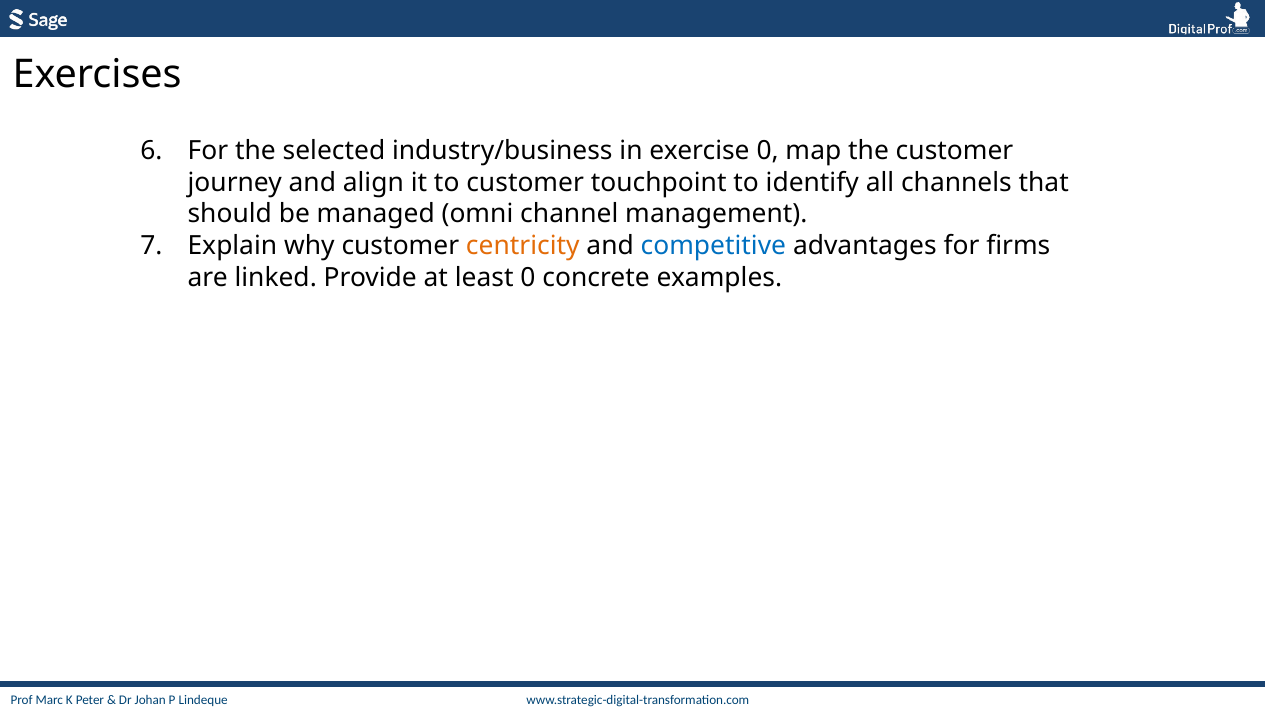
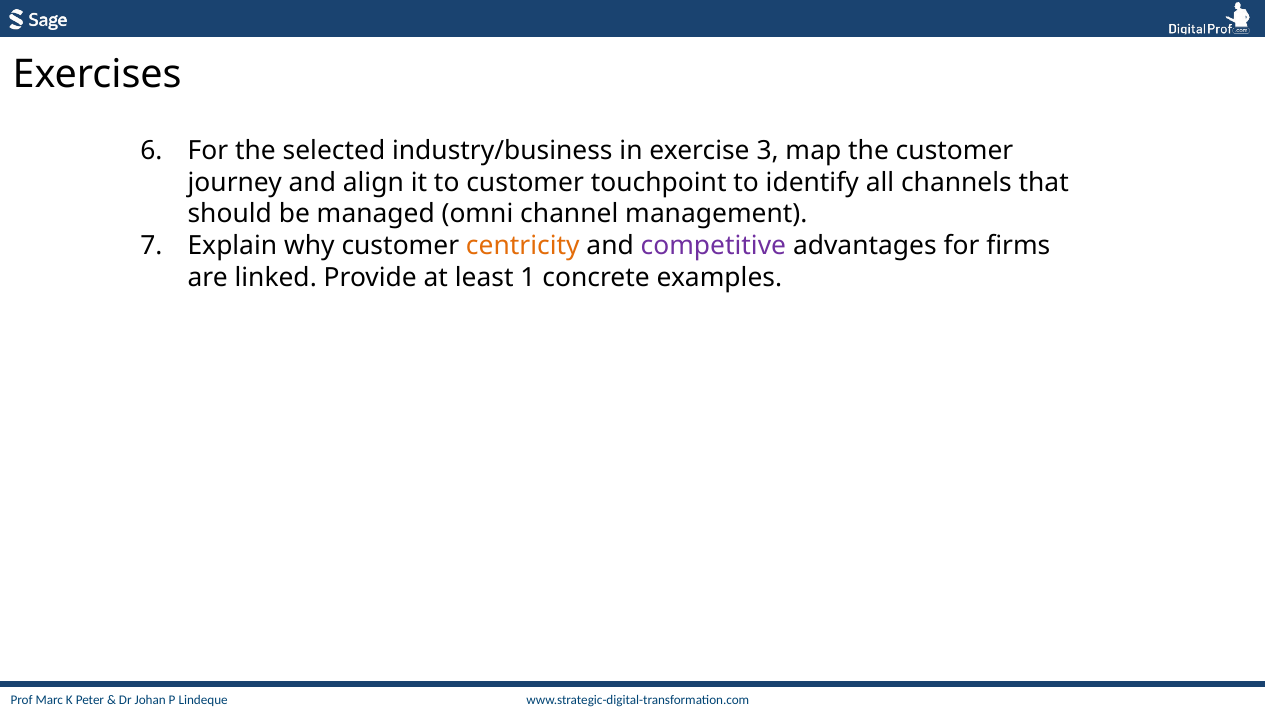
exercise 0: 0 -> 3 (768, 151)
competitive colour: blue -> purple (713, 246)
least 0: 0 -> 1 (528, 277)
